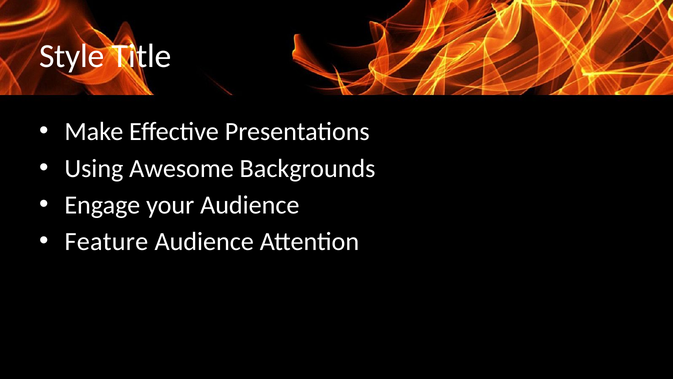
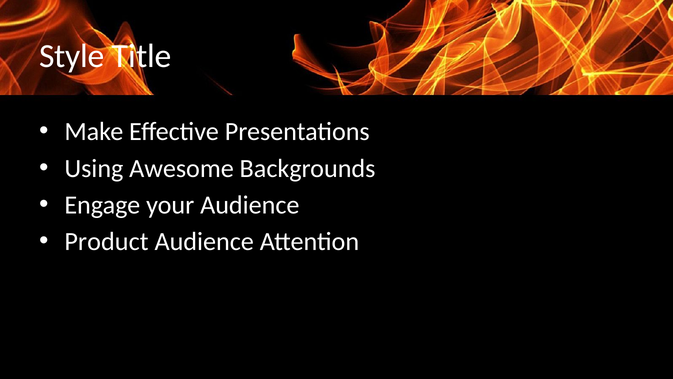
Feature: Feature -> Product (106, 242)
